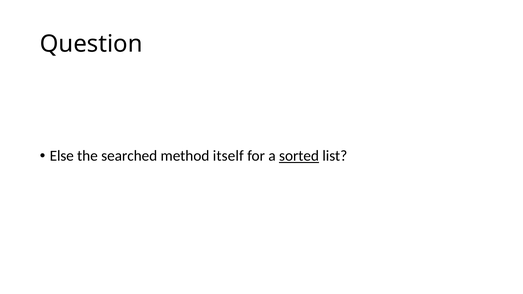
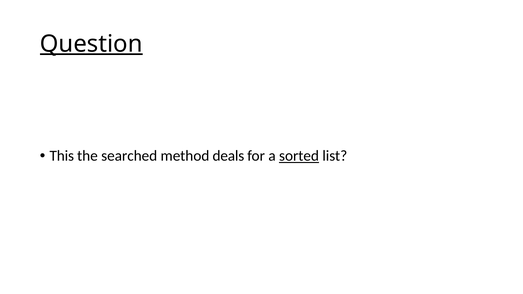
Question underline: none -> present (91, 44)
Else: Else -> This (62, 156)
itself: itself -> deals (228, 156)
